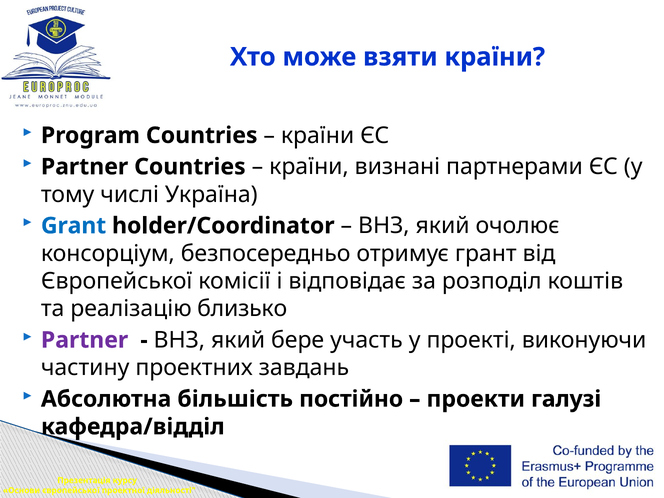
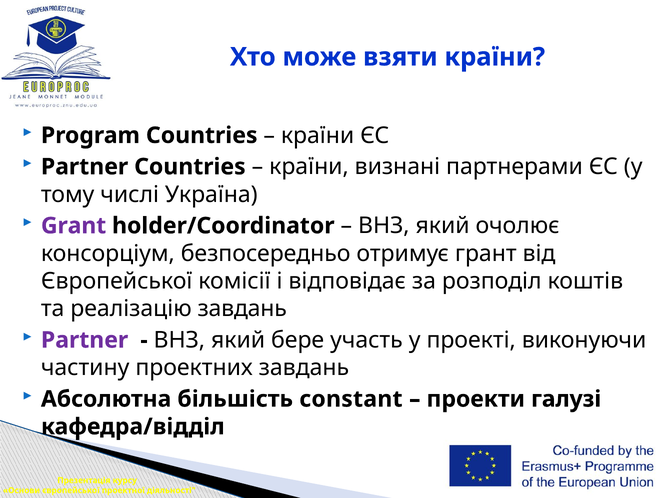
Grant colour: blue -> purple (74, 226)
реалізацію близько: близько -> завдань (242, 309)
постійно: постійно -> constant (351, 399)
